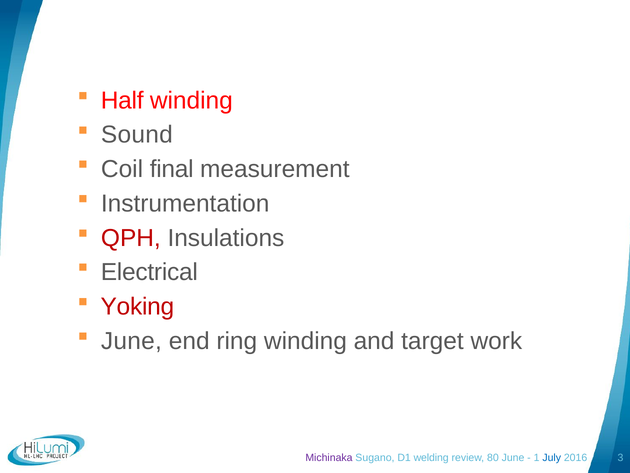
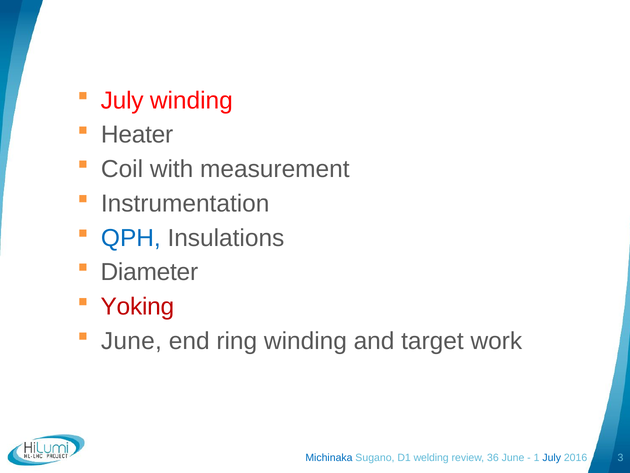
Half: Half -> July (122, 100)
Sound: Sound -> Heater (137, 135)
final: final -> with (172, 169)
QPH colour: red -> blue (131, 238)
Electrical: Electrical -> Diameter (149, 272)
Michinaka colour: purple -> blue (329, 457)
80: 80 -> 36 (493, 457)
